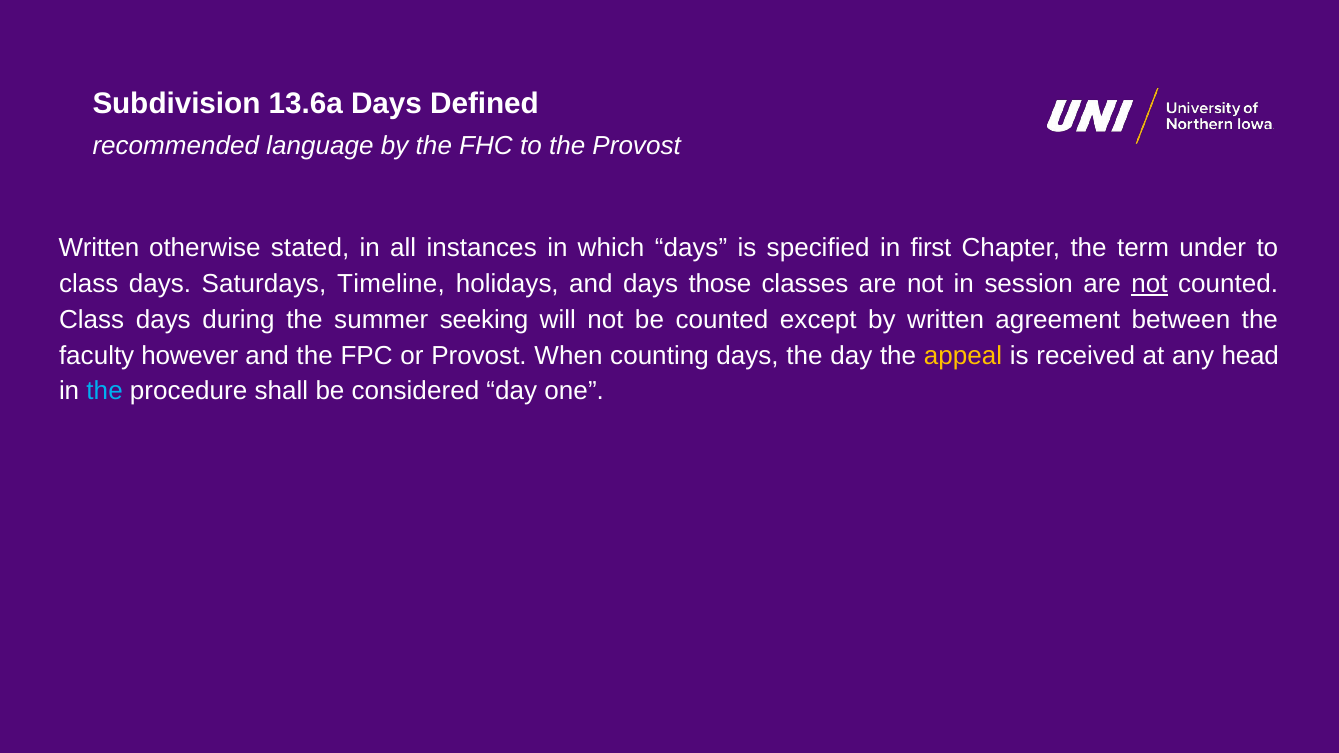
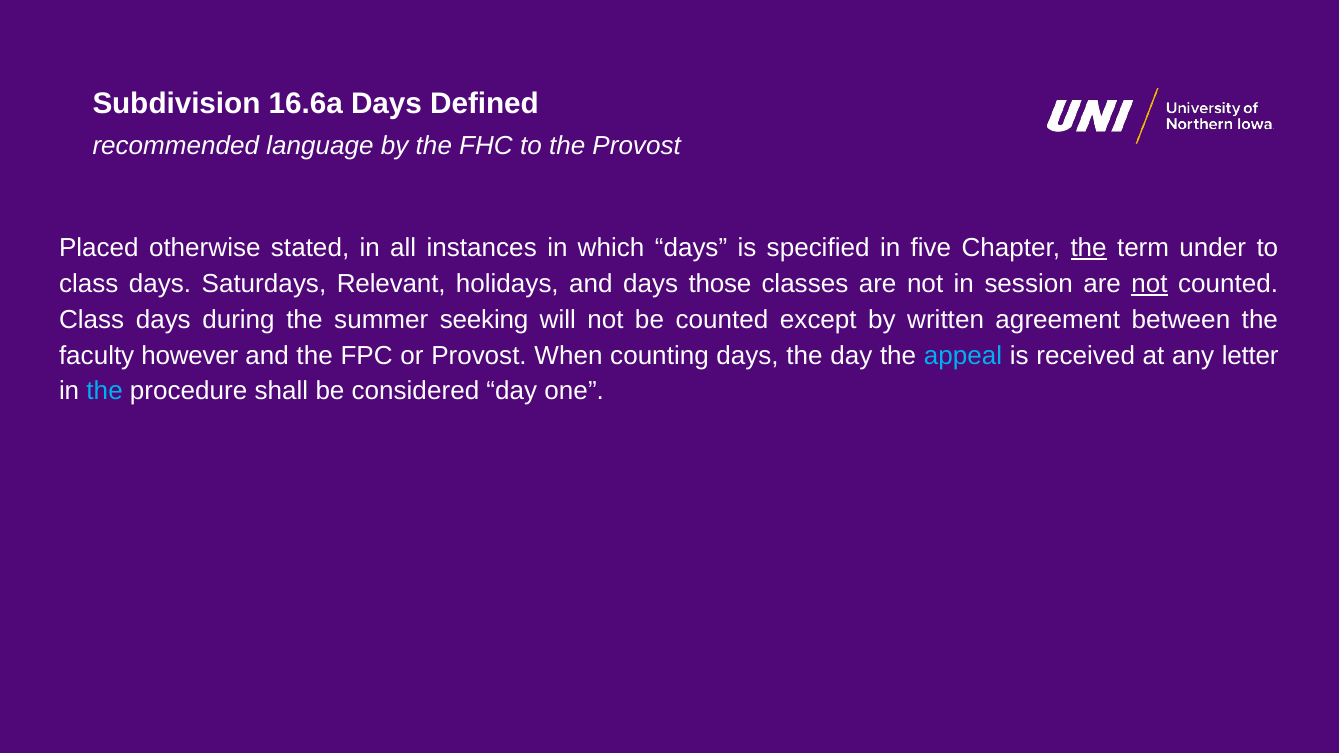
13.6a: 13.6a -> 16.6a (306, 104)
Written: Written -> Placed (99, 248)
first: first -> five (931, 248)
the underline: none -> present (1089, 248)
Timeline: Timeline -> Relevant (391, 284)
appeal colour: yellow -> light blue (963, 356)
head: head -> letter (1250, 356)
